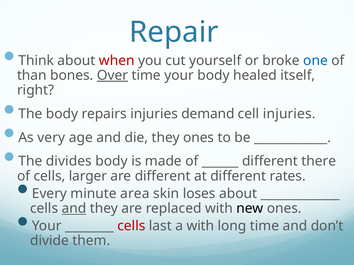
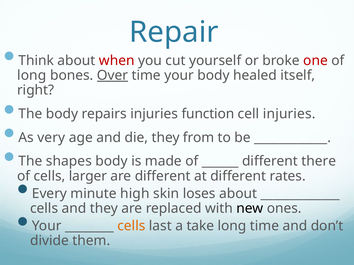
one colour: blue -> red (315, 61)
than: than -> long (32, 75)
demand: demand -> function (208, 114)
they ones: ones -> from (199, 138)
divides: divides -> shapes (69, 162)
area: area -> high (135, 194)
and underline: present -> none (74, 209)
cells colour: red -> orange (131, 226)
a with: with -> take (200, 226)
